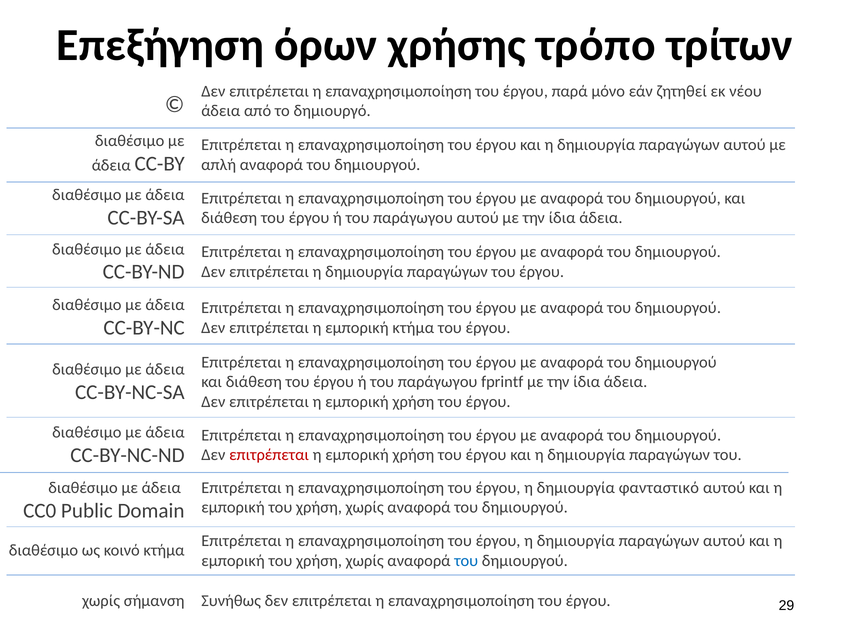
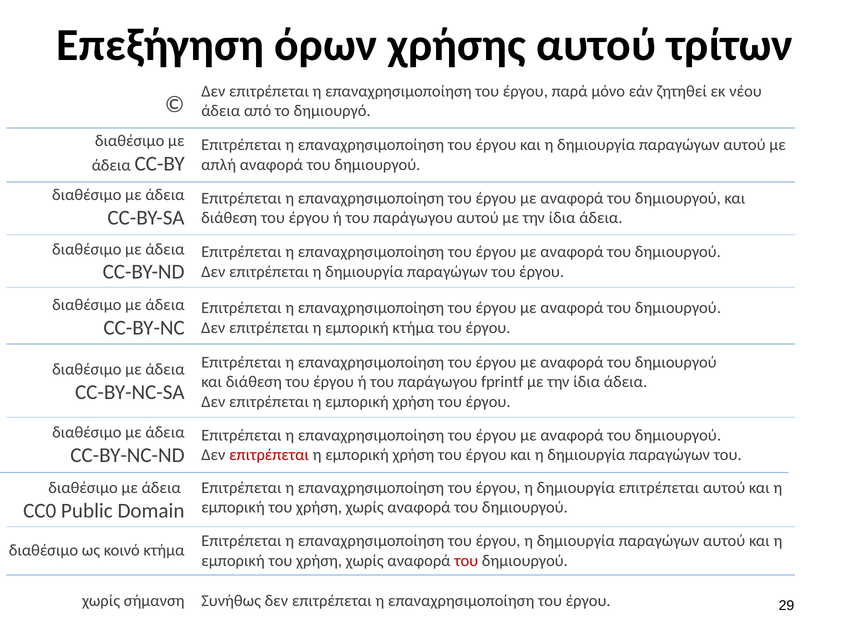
χρήσης τρόπο: τρόπο -> αυτού (596, 45)
δημιουργία φανταστικό: φανταστικό -> επιτρέπεται (659, 488)
του colour: blue -> red (466, 560)
